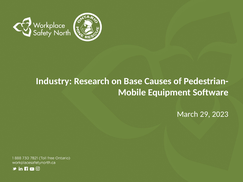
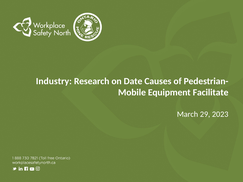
Base: Base -> Date (133, 81)
Software: Software -> Facilitate (211, 93)
